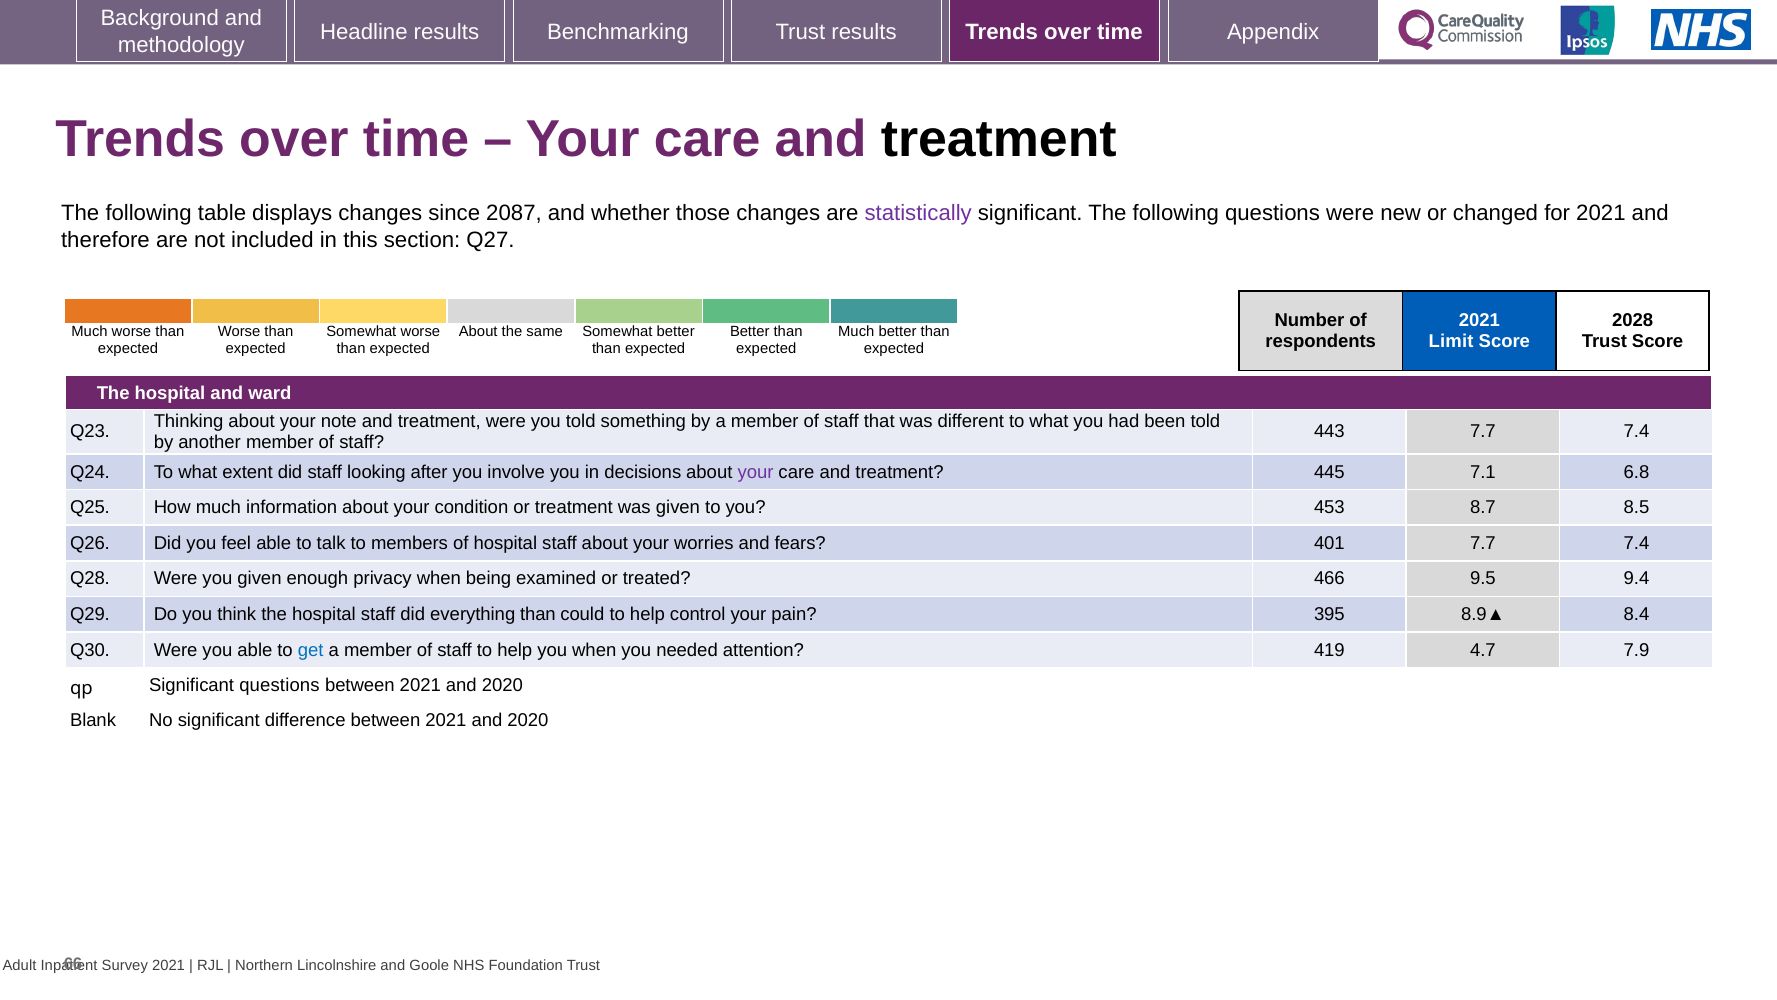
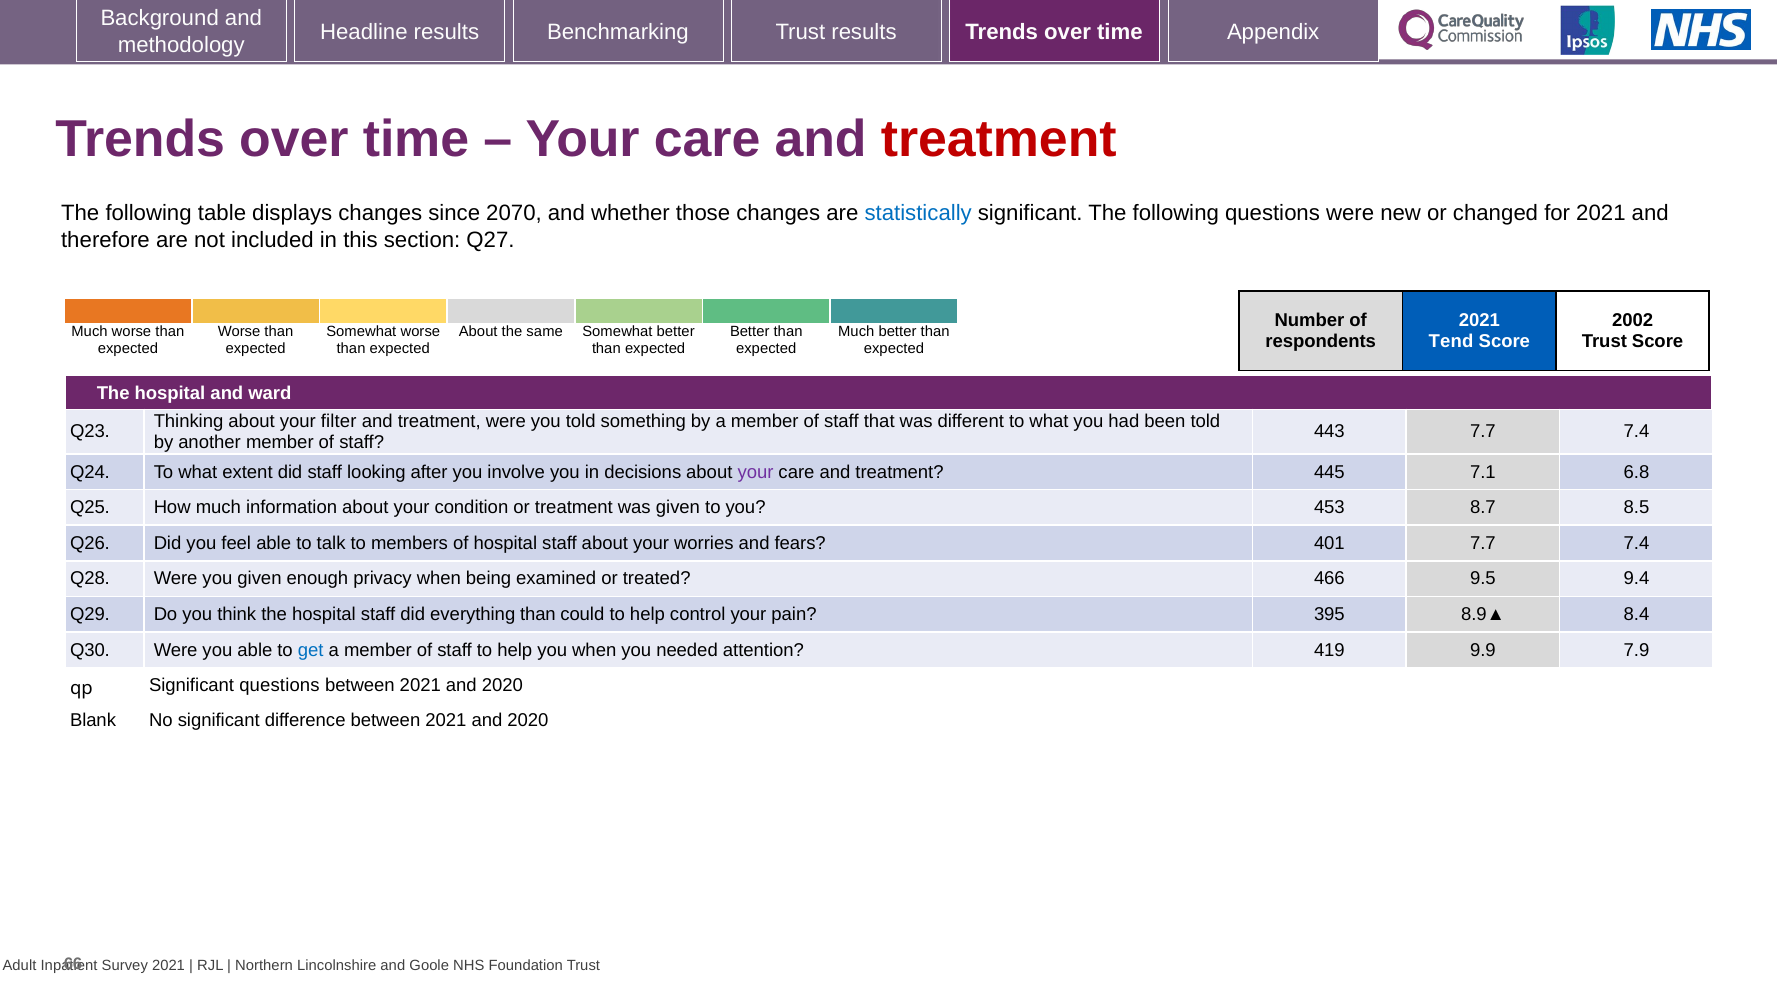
treatment colour: black -> red (999, 139)
2087: 2087 -> 2070 (514, 213)
statistically colour: purple -> blue (918, 213)
2028: 2028 -> 2002 (1633, 321)
Limit: Limit -> Tend (1451, 341)
note: note -> filter (339, 421)
4.7: 4.7 -> 9.9 (1483, 650)
